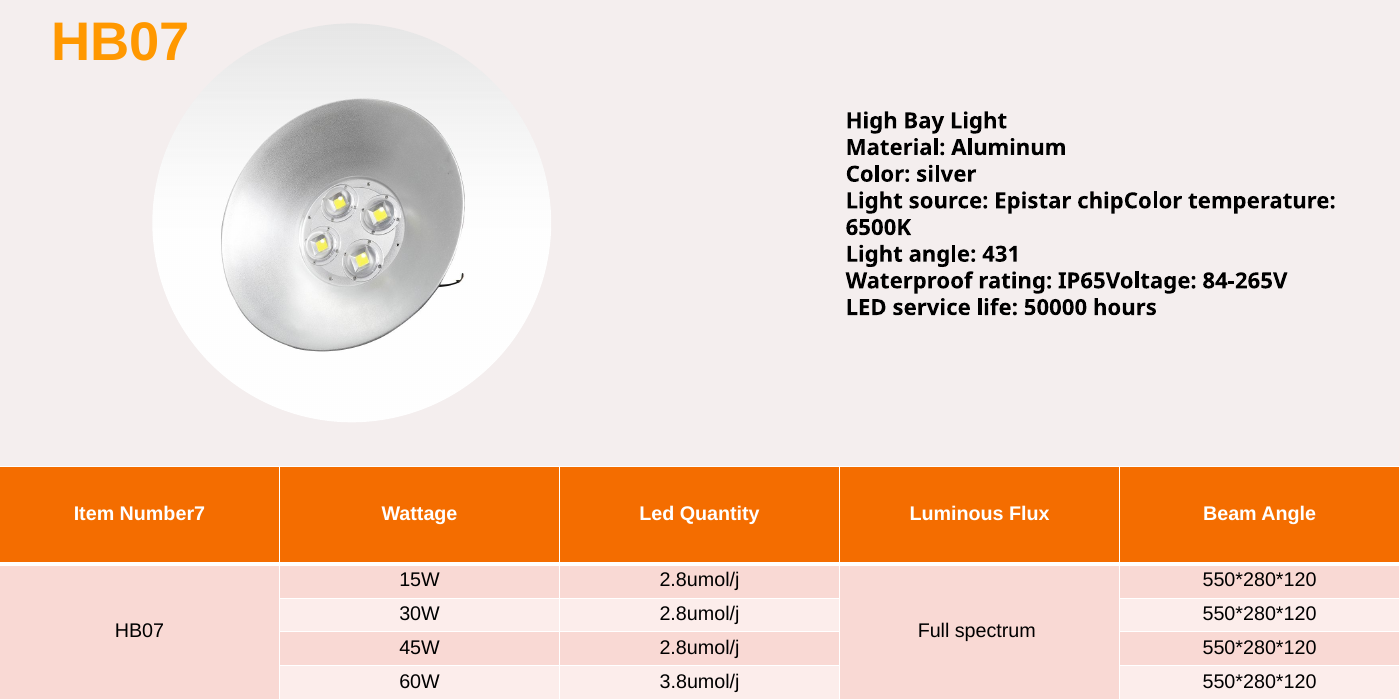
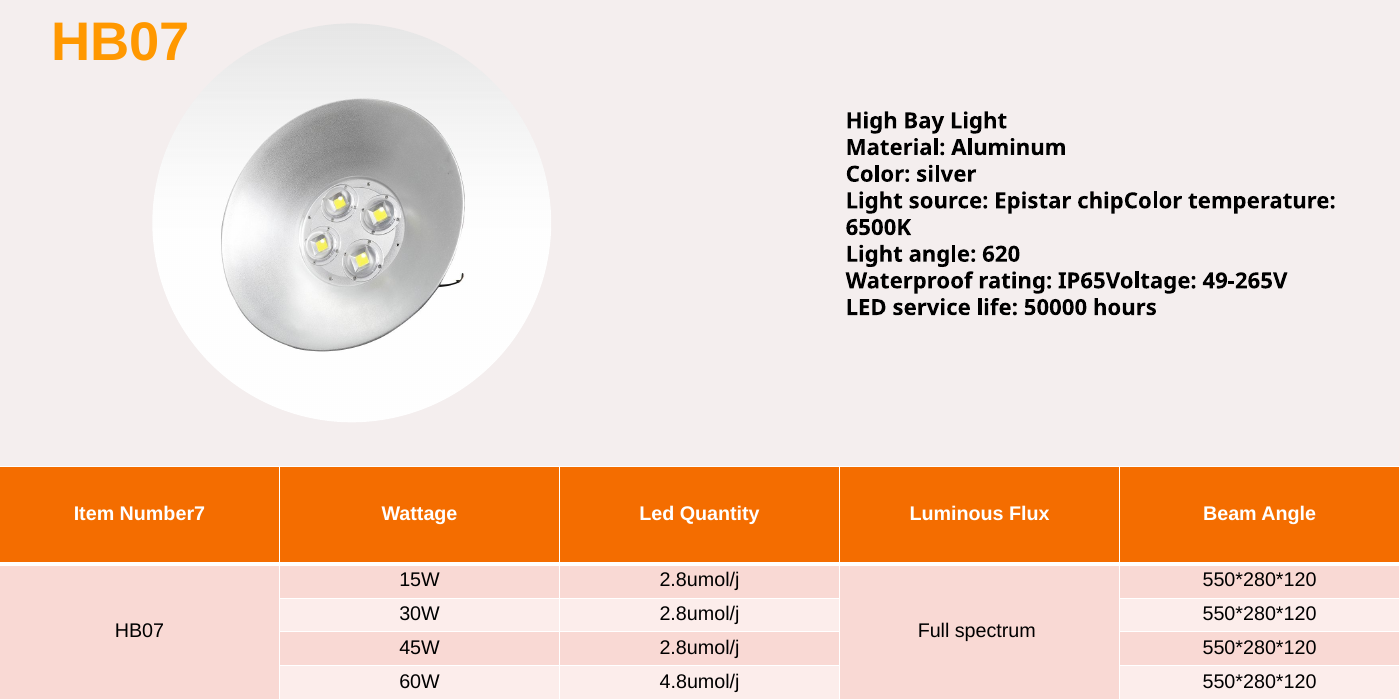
431: 431 -> 620 (1001, 254)
84-265V: 84-265V -> 49-265V (1245, 281)
3.8umol/j: 3.8umol/j -> 4.8umol/j (700, 682)
